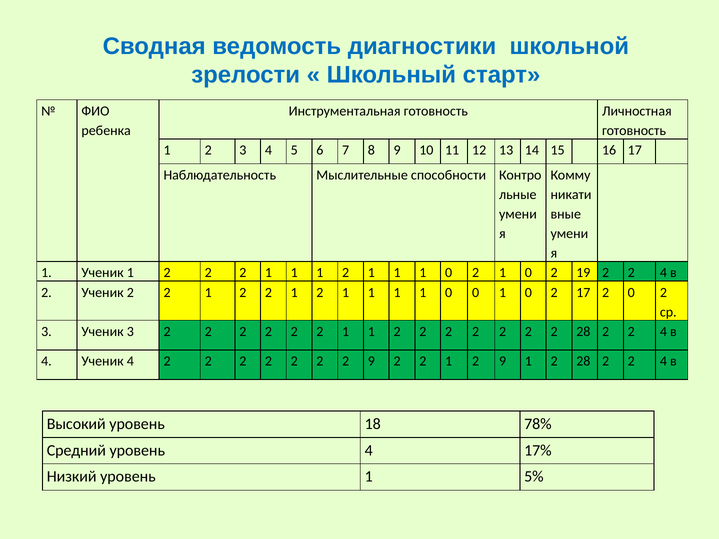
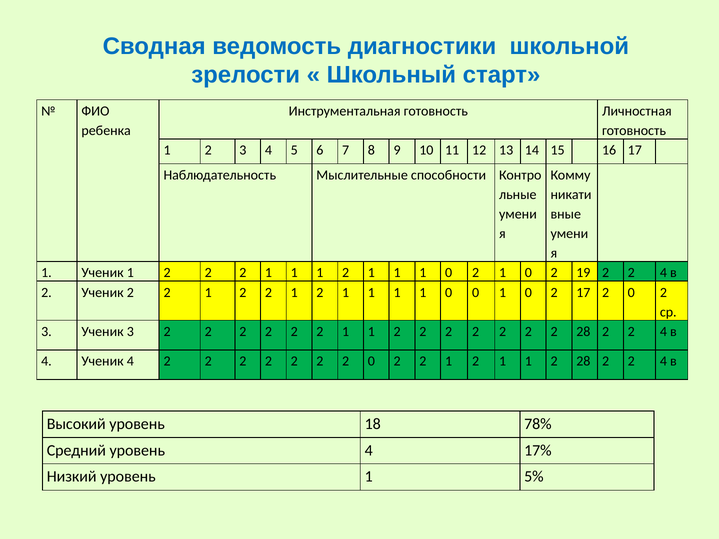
2 2 9: 9 -> 0 (371, 361)
9: 9 -> 1 (503, 361)
